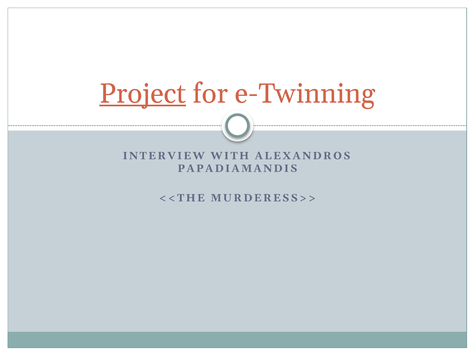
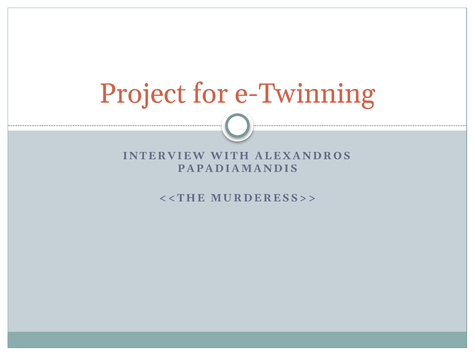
Project underline: present -> none (143, 94)
